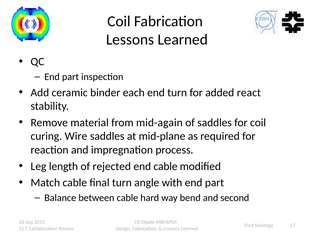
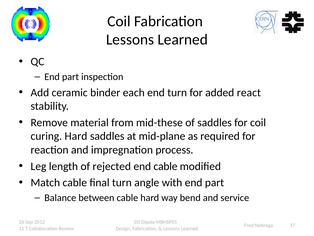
mid-again: mid-again -> mid-these (159, 122)
curing Wire: Wire -> Hard (76, 136)
second: second -> service (235, 198)
